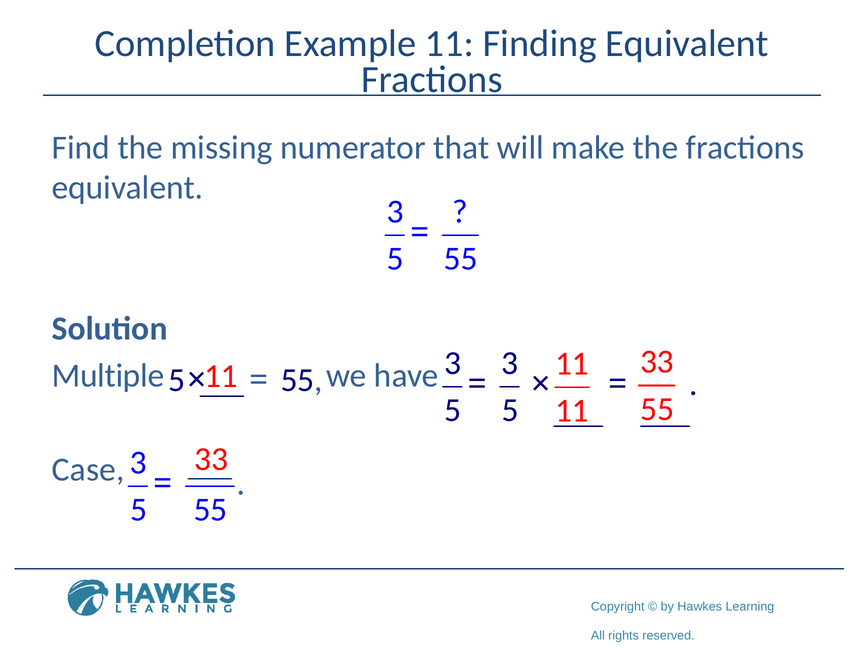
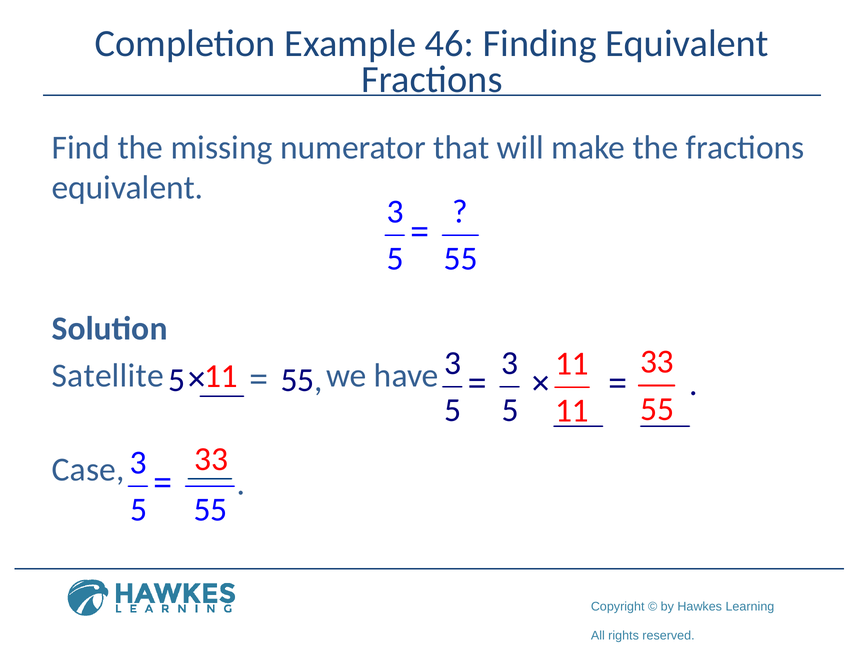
Example 11: 11 -> 46 (450, 44)
Multiple: Multiple -> Satellite (108, 376)
